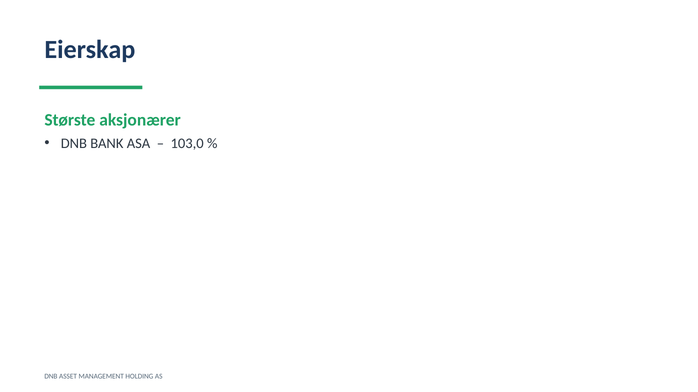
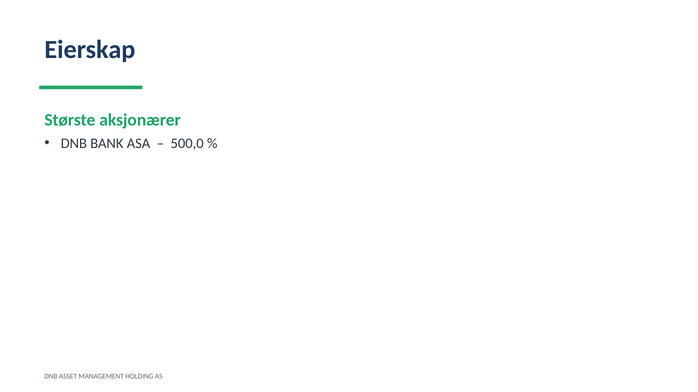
103,0: 103,0 -> 500,0 (187, 144)
